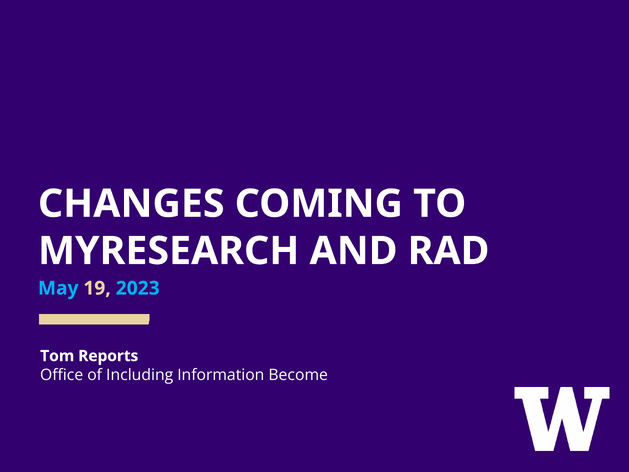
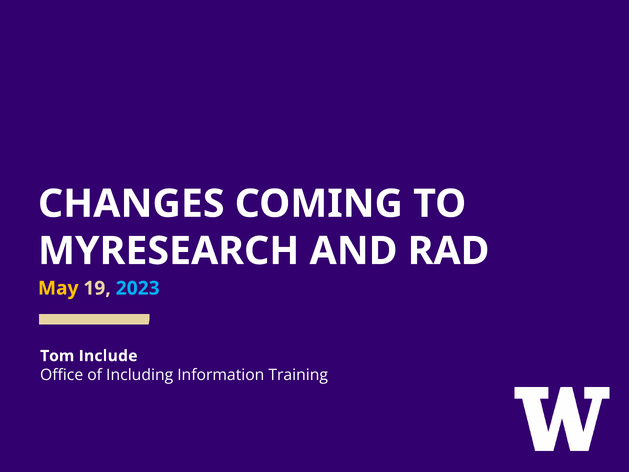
May colour: light blue -> yellow (58, 288)
Reports: Reports -> Include (108, 356)
Become: Become -> Training (298, 375)
